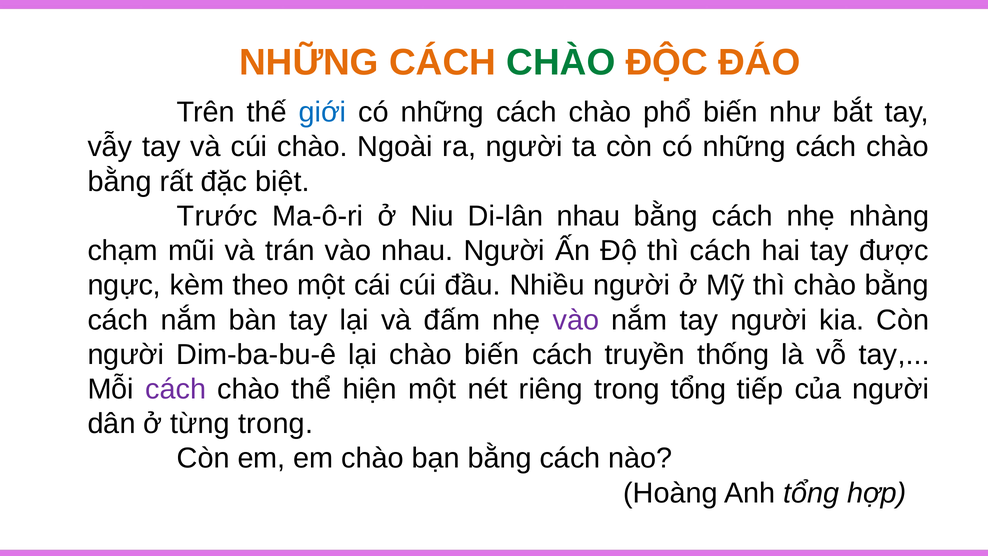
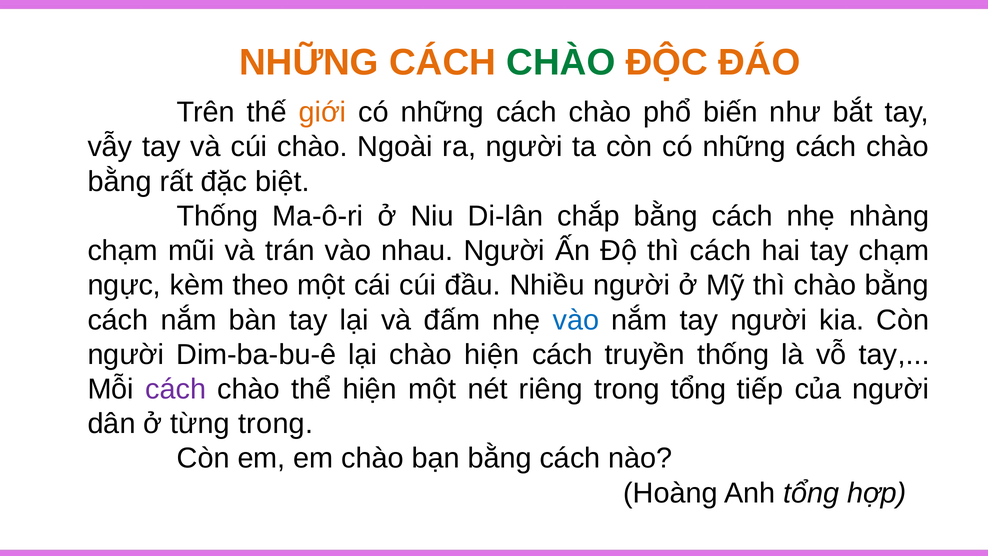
giới colour: blue -> orange (323, 112)
Trước: Trước -> Thống (217, 216)
Di-lân nhau: nhau -> chắp (588, 216)
tay được: được -> chạm (894, 251)
vào colour: purple -> blue (576, 320)
chào biến: biến -> hiện (492, 355)
